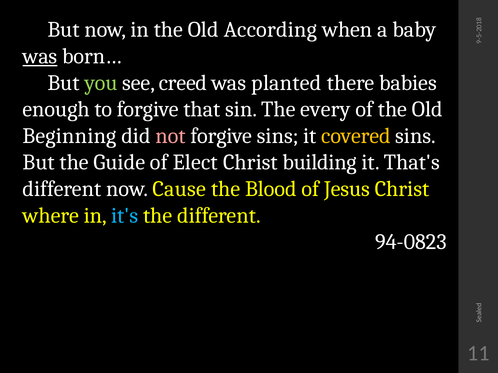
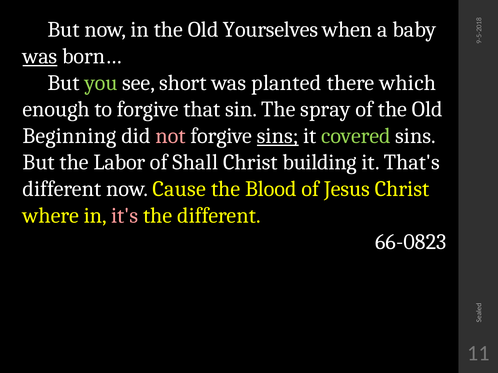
According: According -> Yourselves (271, 30)
creed: creed -> short (183, 83)
babies: babies -> which (408, 83)
every: every -> spray (325, 109)
sins underline: none -> present (278, 136)
covered colour: yellow -> light green (356, 136)
Guide: Guide -> Labor (119, 163)
Elect: Elect -> Shall (195, 163)
it's colour: light blue -> pink (125, 216)
94-0823: 94-0823 -> 66-0823 (411, 242)
